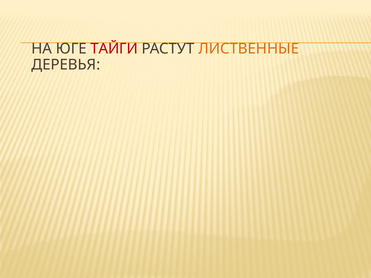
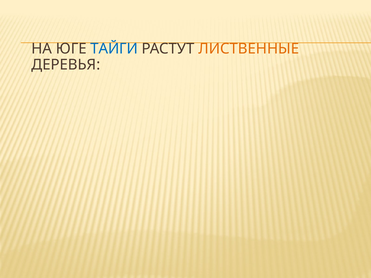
ТАЙГИ colour: red -> blue (114, 49)
